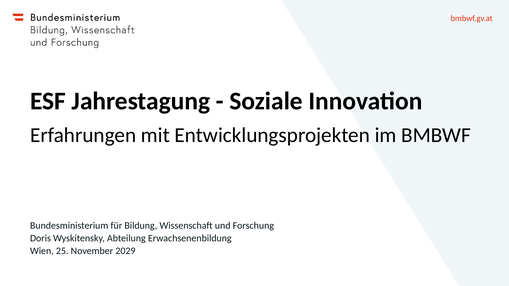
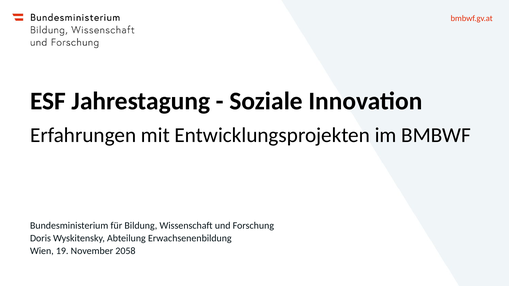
25: 25 -> 19 (62, 251)
2029: 2029 -> 2058 (125, 251)
